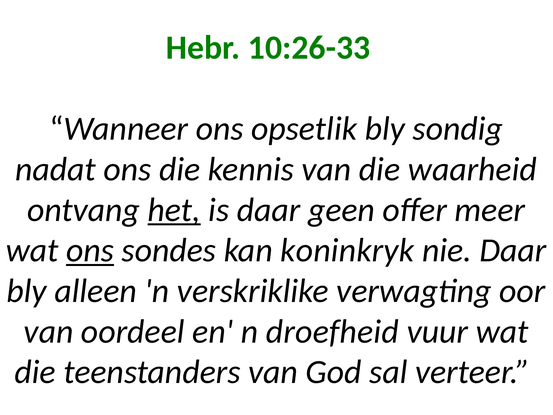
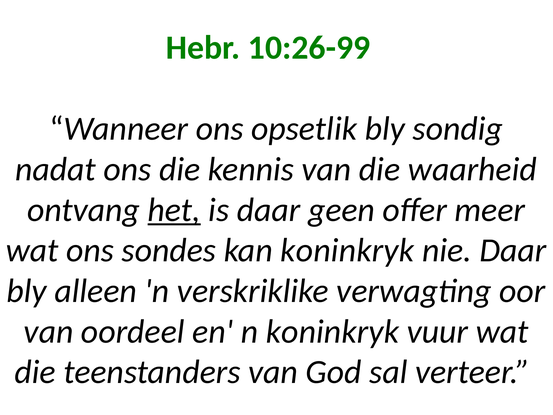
10:26-33: 10:26-33 -> 10:26-99 (309, 48)
ons underline: present -> none (90, 250)
n droefheid: droefheid -> koninkryk (332, 331)
